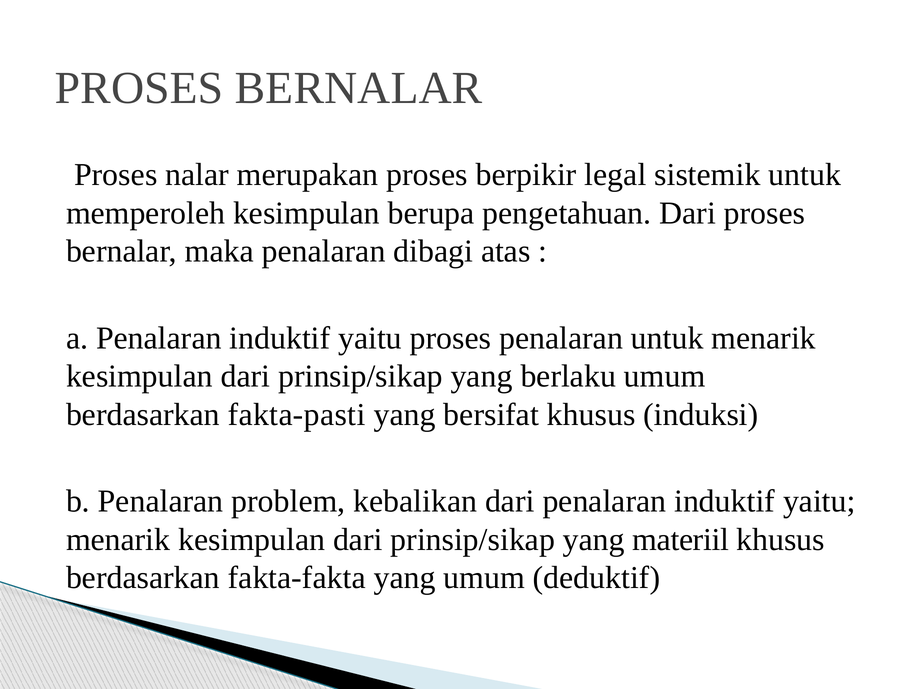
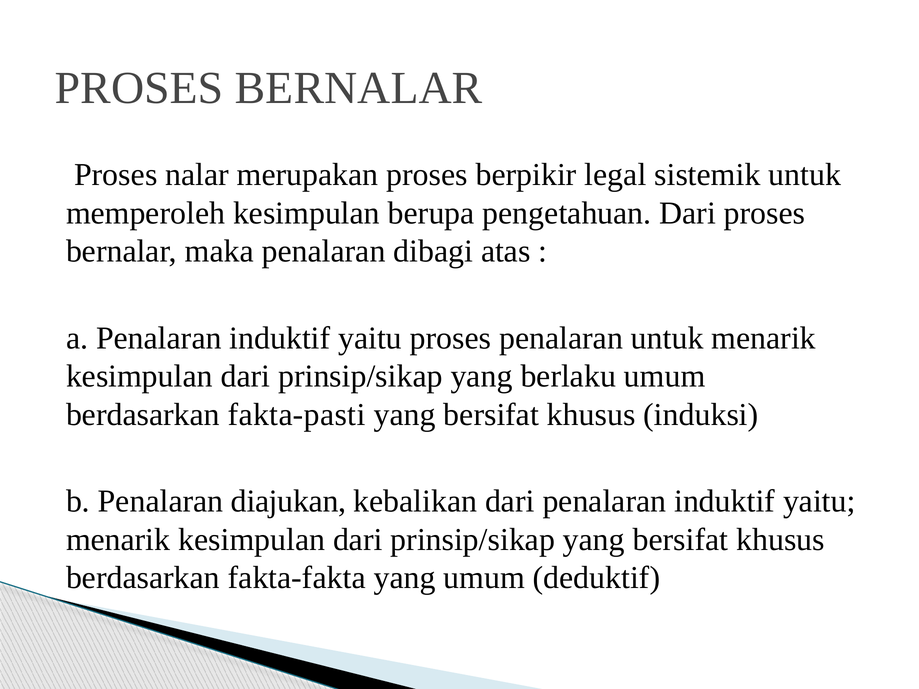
problem: problem -> diajukan (289, 501)
prinsip/sikap yang materiil: materiil -> bersifat (681, 540)
